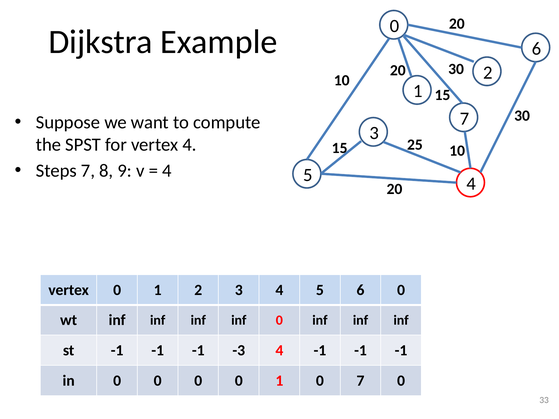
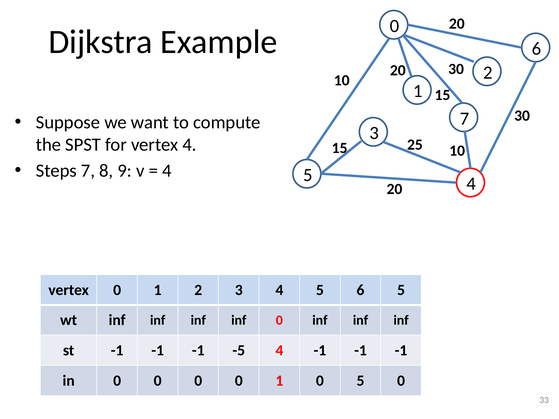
6 0: 0 -> 5 (401, 290)
-3: -3 -> -5 (239, 351)
0 7: 7 -> 5 (360, 381)
